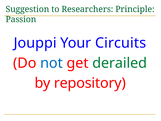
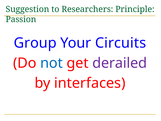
Jouppi: Jouppi -> Group (35, 43)
derailed colour: green -> purple (120, 63)
repository: repository -> interfaces (90, 83)
